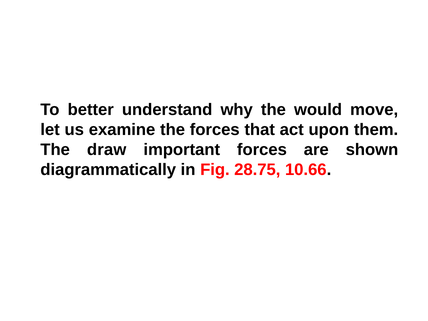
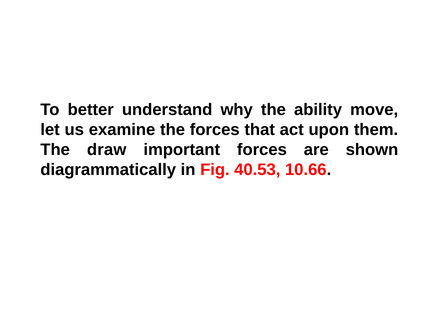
would: would -> ability (318, 110)
28.75: 28.75 -> 40.53 (257, 170)
